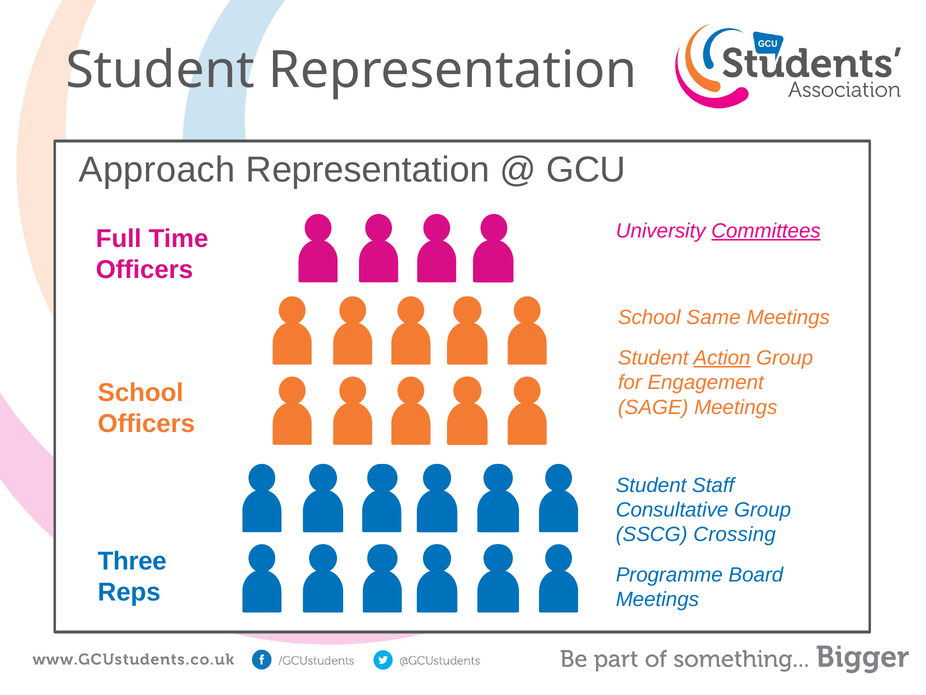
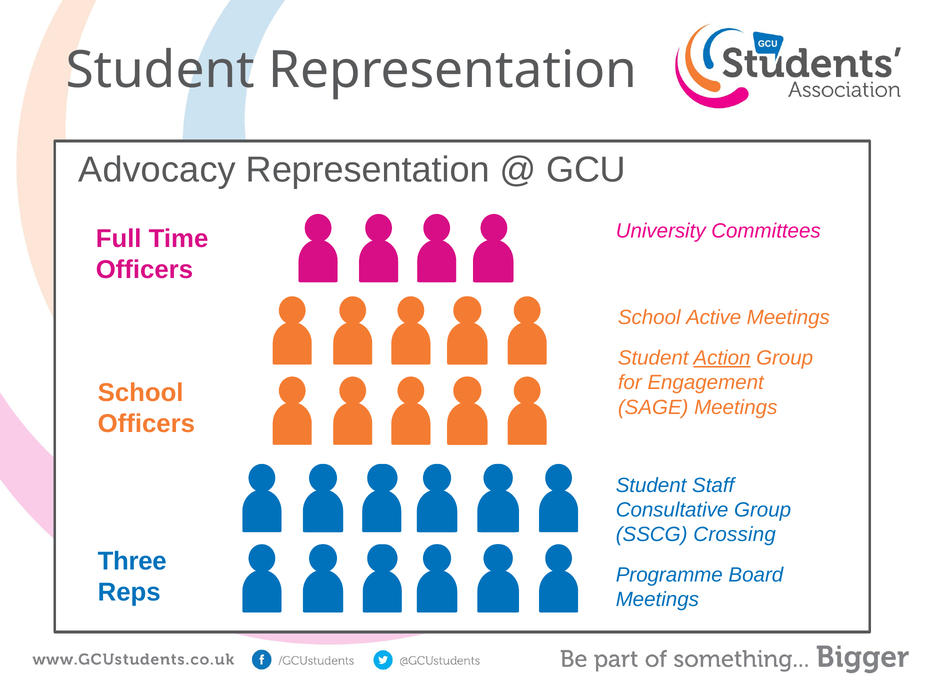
Approach: Approach -> Advocacy (157, 170)
Committees underline: present -> none (766, 231)
Same: Same -> Active (714, 317)
